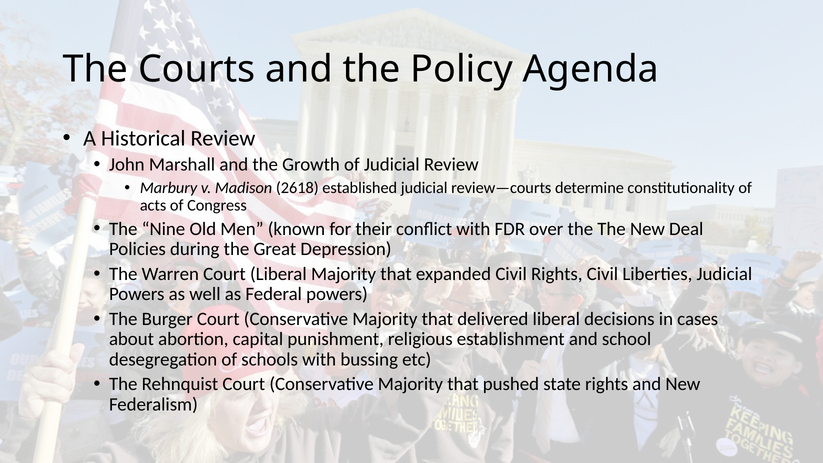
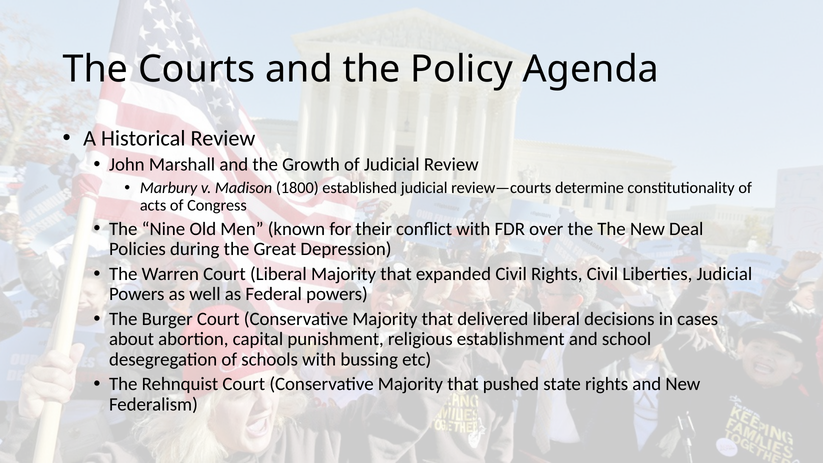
2618: 2618 -> 1800 (297, 188)
